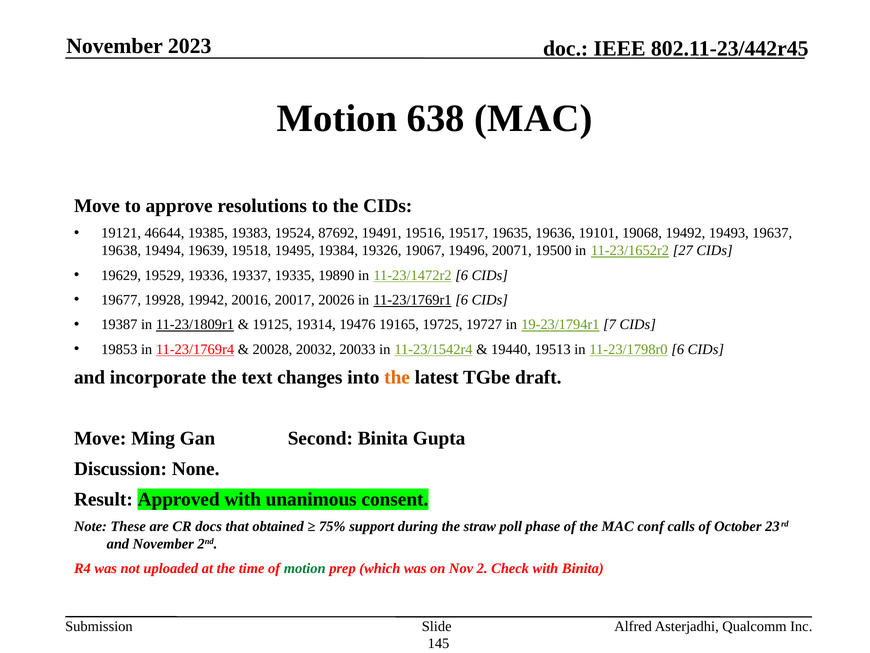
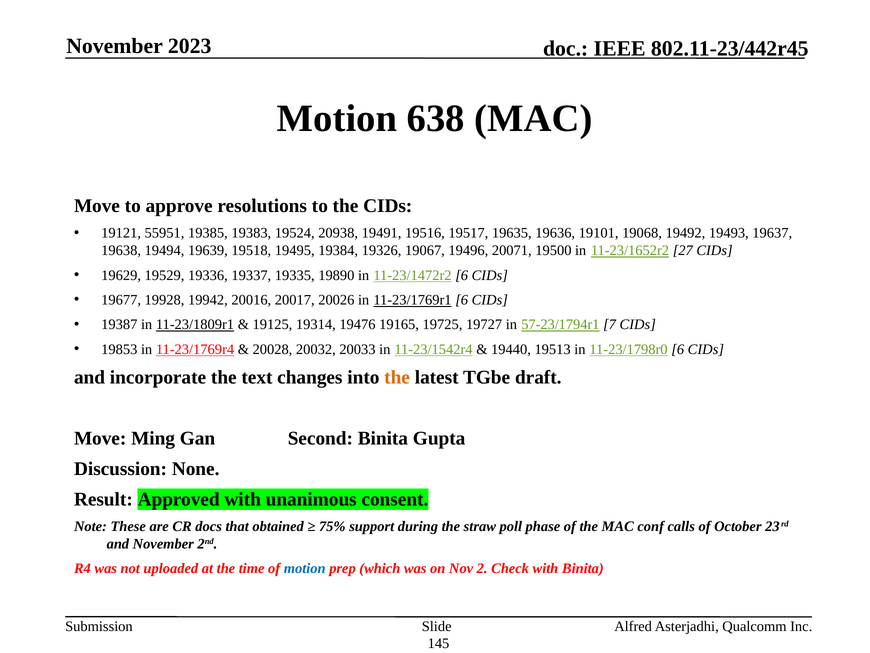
46644: 46644 -> 55951 (165, 233)
87692: 87692 -> 20938 (338, 233)
19-23/1794r1: 19-23/1794r1 -> 57-23/1794r1 (560, 324)
motion colour: green -> blue (305, 568)
